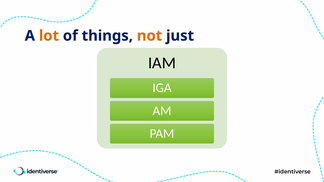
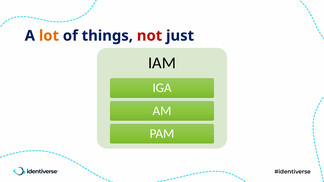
not colour: orange -> red (150, 36)
